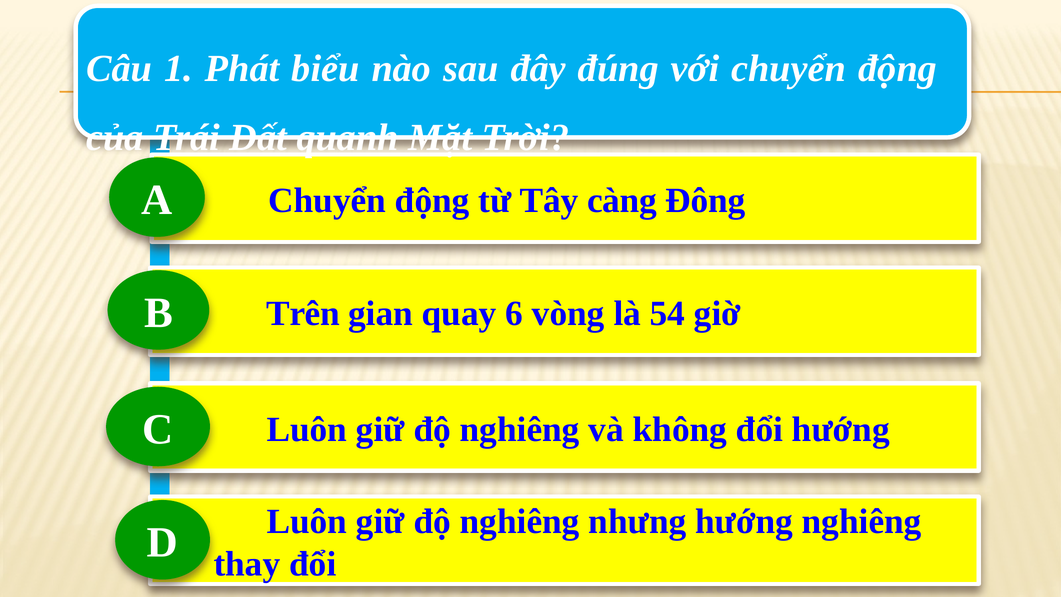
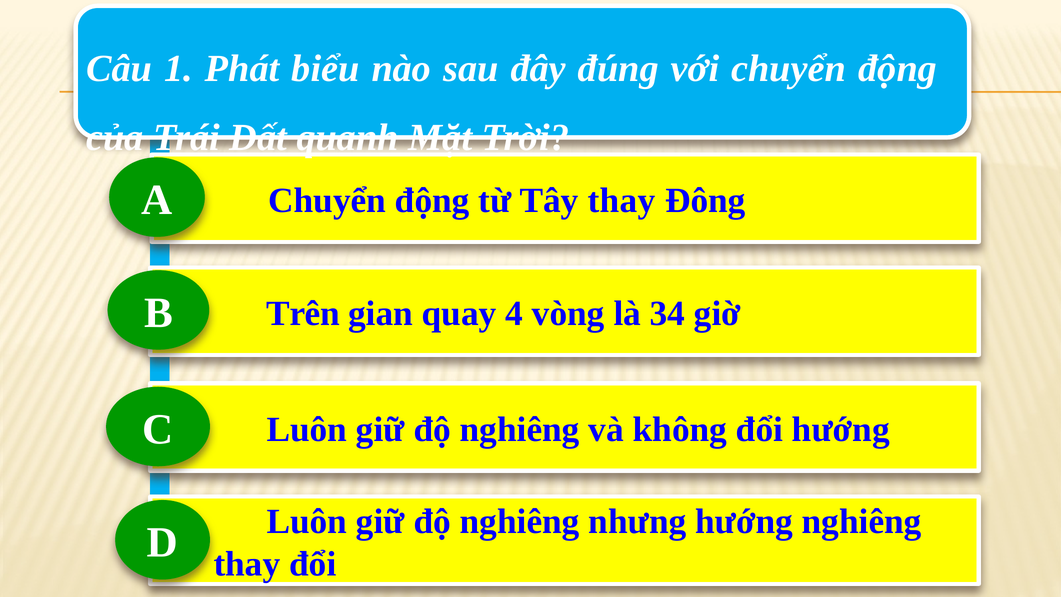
Tây càng: càng -> thay (622, 201)
6: 6 -> 4 (514, 314)
54: 54 -> 34 (667, 314)
